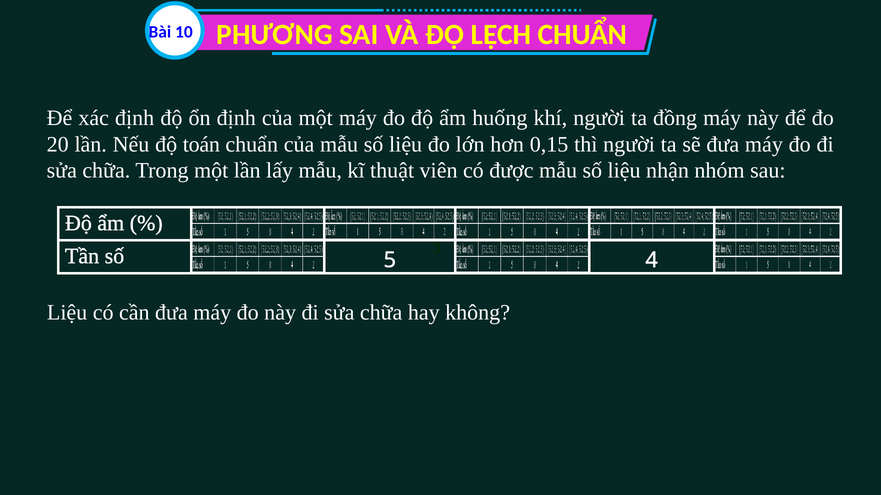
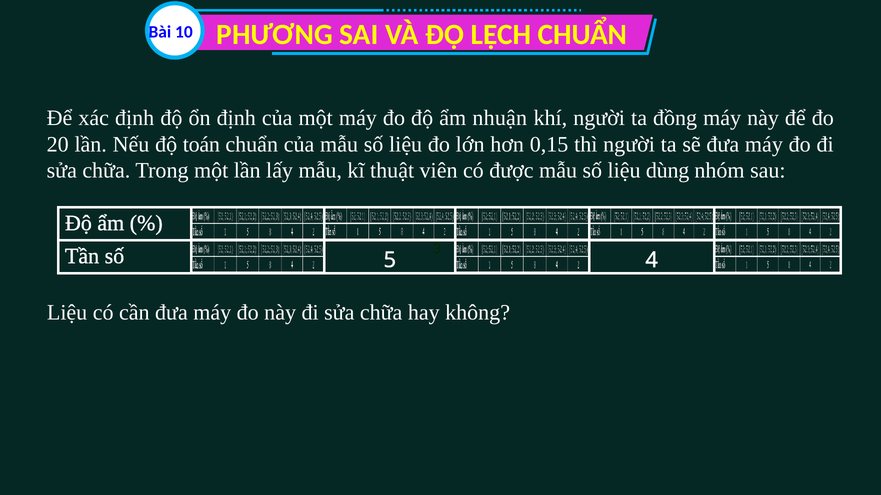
huống: huống -> nhuận (500, 118)
nhận: nhận -> dùng (668, 171)
